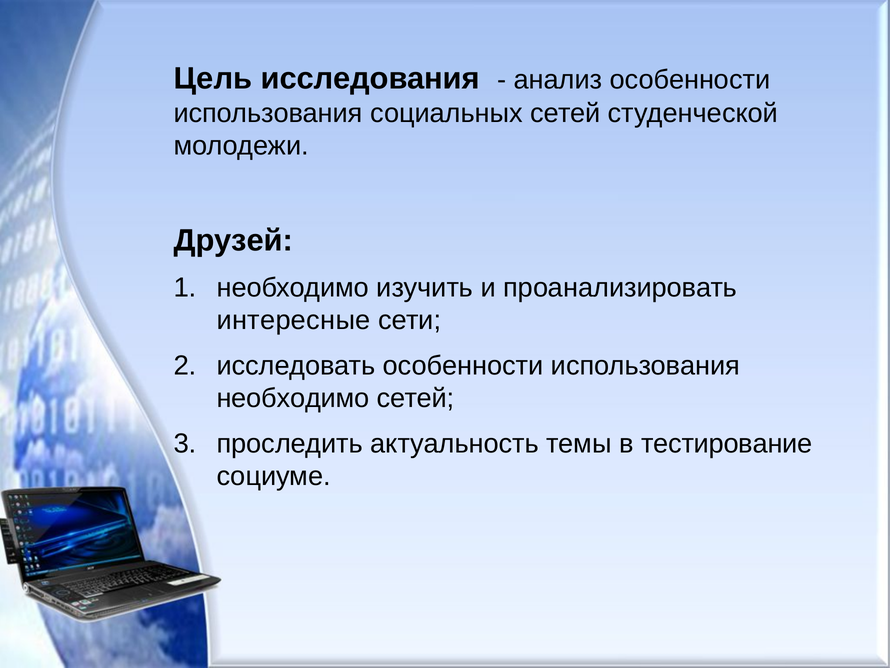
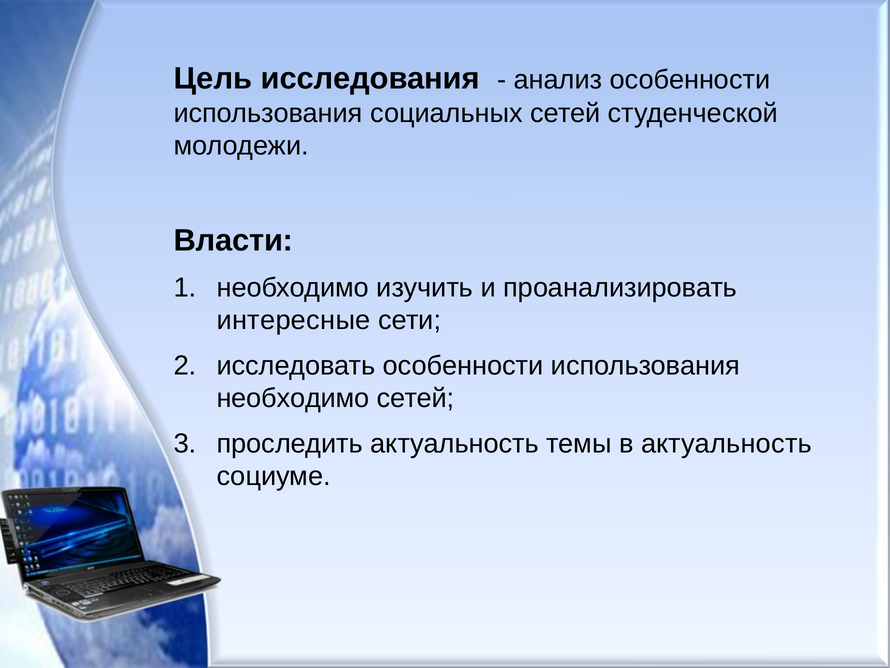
Друзей: Друзей -> Власти (233, 240)
в тестирование: тестирование -> актуальность (726, 443)
